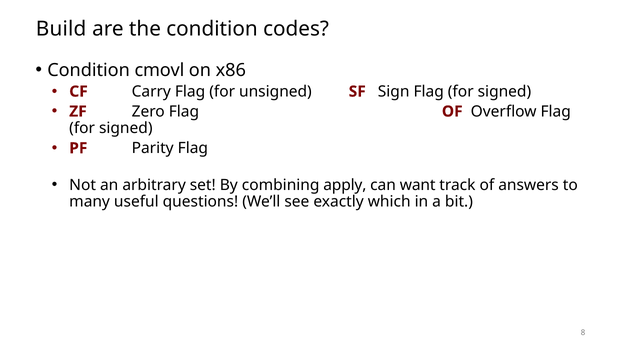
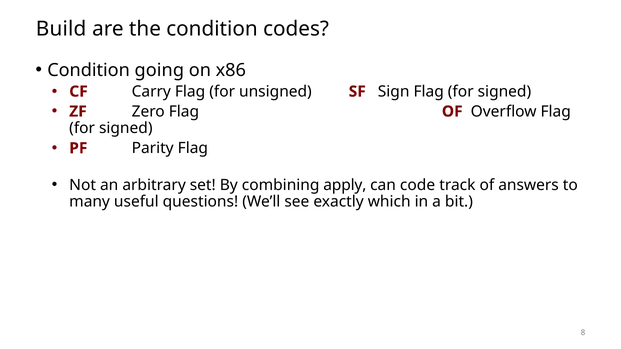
cmovl: cmovl -> going (159, 70)
want: want -> code (418, 185)
